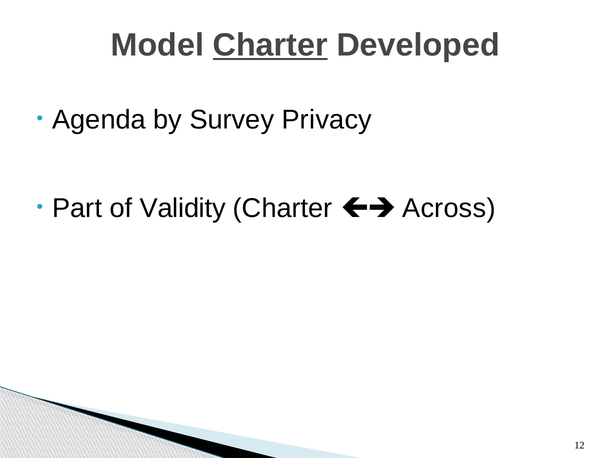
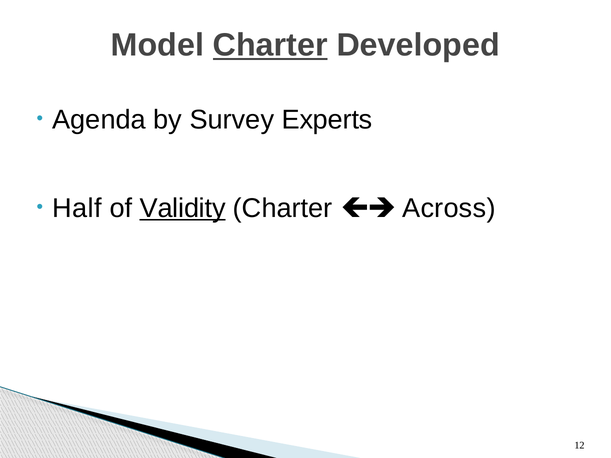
Privacy: Privacy -> Experts (327, 120)
Part: Part -> Half (77, 208)
Validity underline: none -> present (183, 208)
